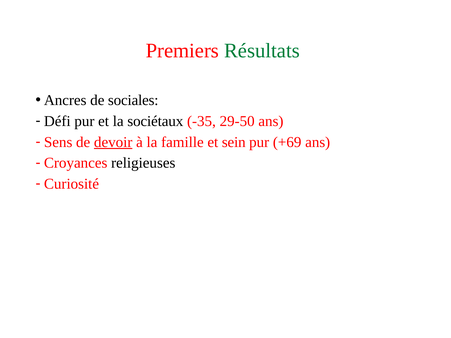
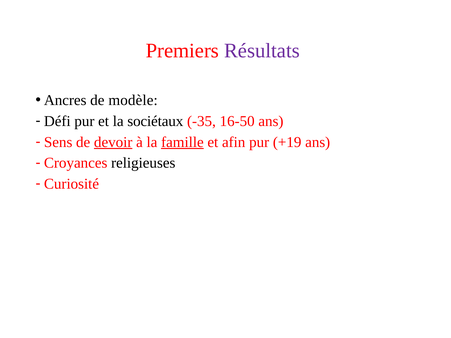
Résultats colour: green -> purple (262, 51)
sociales: sociales -> modèle (133, 100)
29-50: 29-50 -> 16-50 (237, 121)
famille underline: none -> present (182, 142)
sein: sein -> afin (234, 142)
+69: +69 -> +19 (287, 142)
